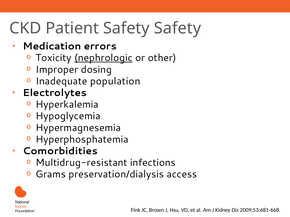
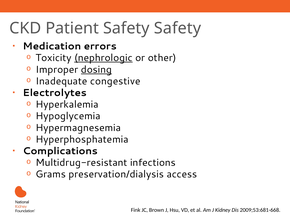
dosing underline: none -> present (96, 70)
population: population -> congestive (115, 81)
Comorbidities: Comorbidities -> Complications (60, 151)
